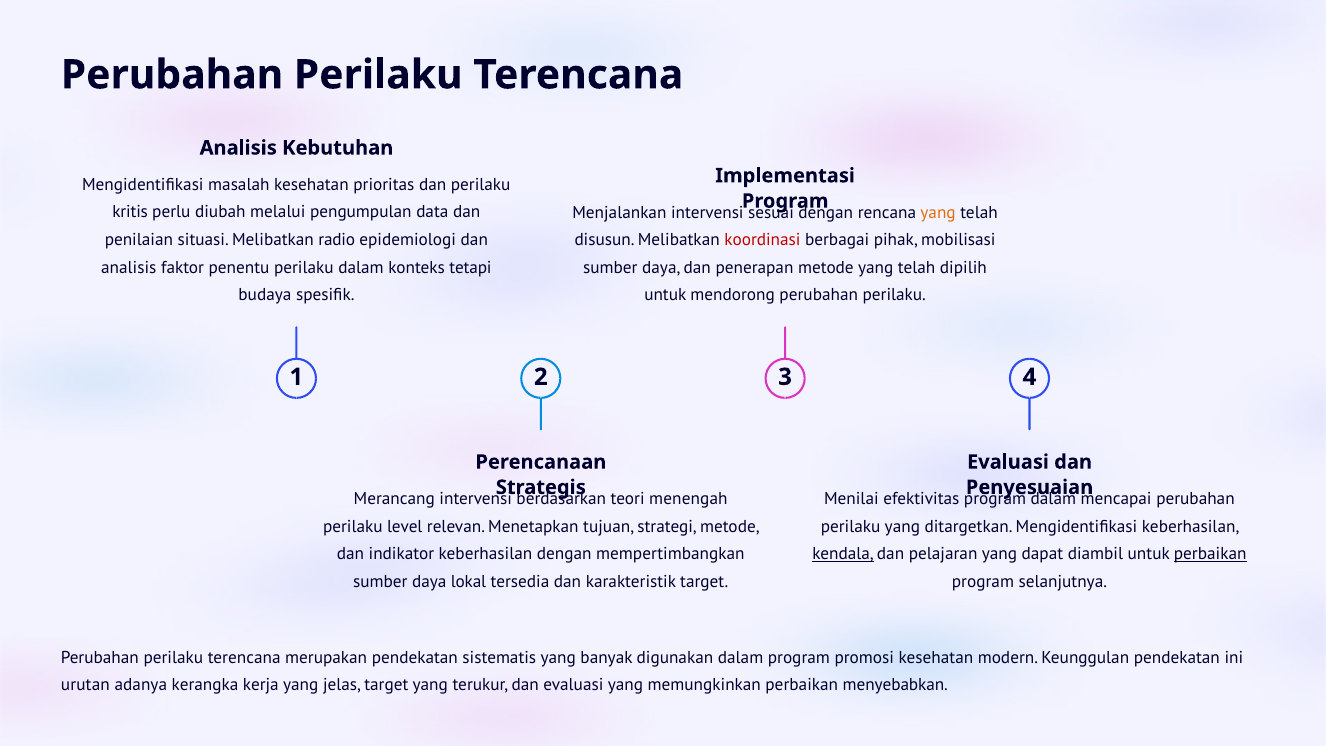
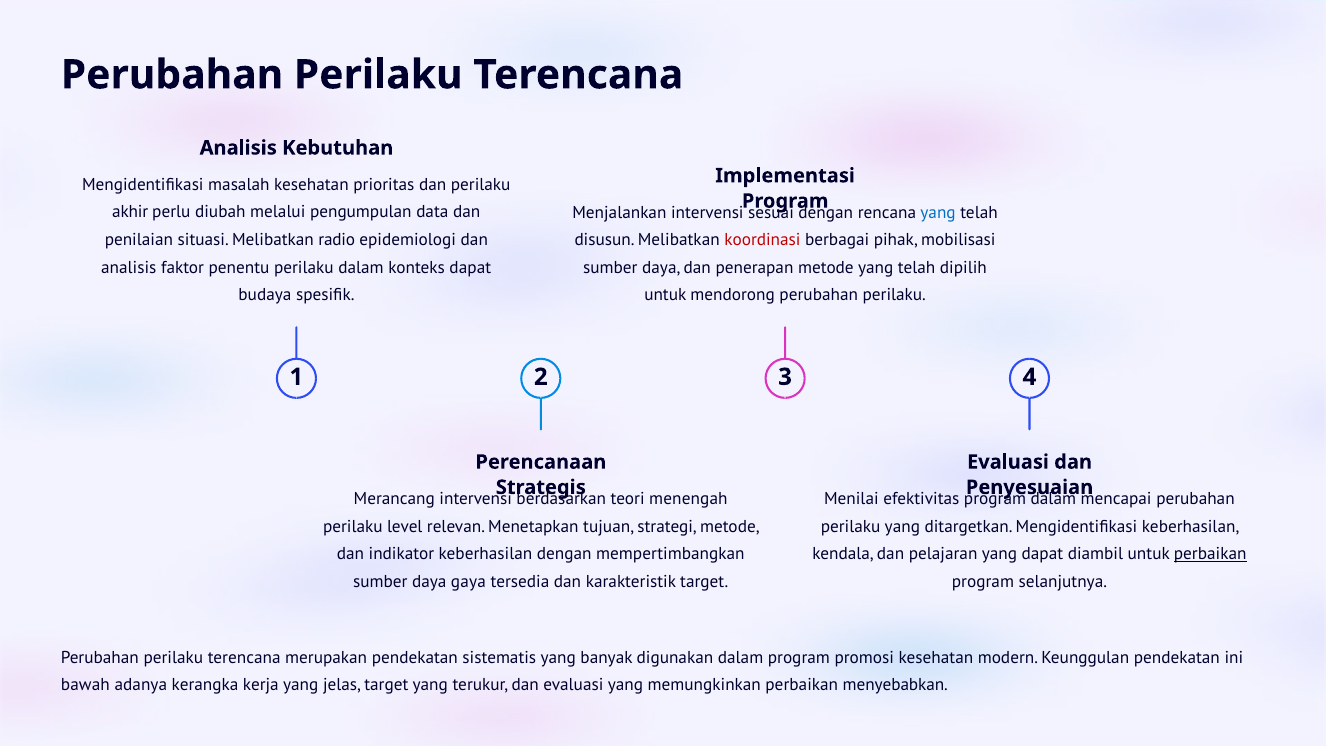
kritis: kritis -> akhir (130, 212)
yang colour: orange -> blue (938, 212)
konteks tetapi: tetapi -> dapat (470, 267)
kendala underline: present -> none (843, 554)
lokal: lokal -> gaya (468, 581)
urutan: urutan -> bawah (85, 685)
